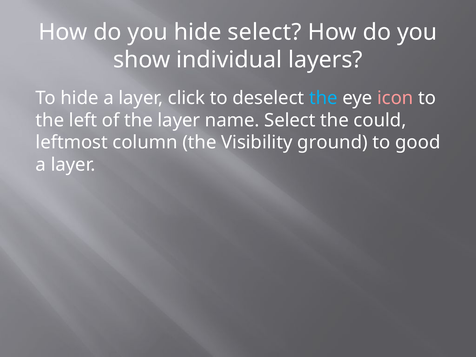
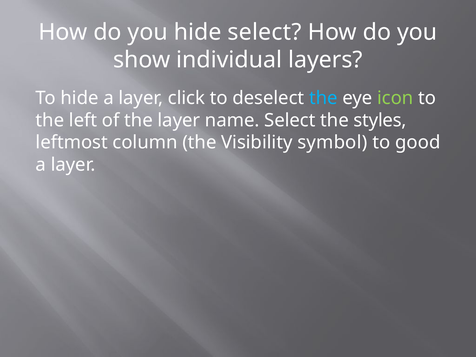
icon colour: pink -> light green (395, 98)
could: could -> styles (380, 120)
ground: ground -> symbol (332, 142)
